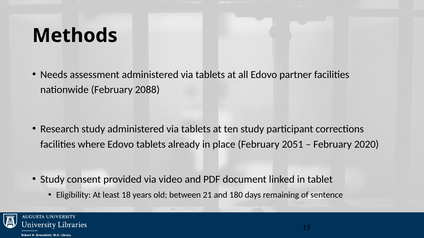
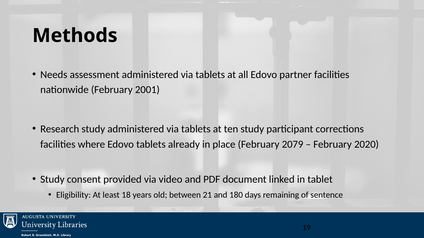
2088: 2088 -> 2001 (147, 90)
2051: 2051 -> 2079 (293, 145)
